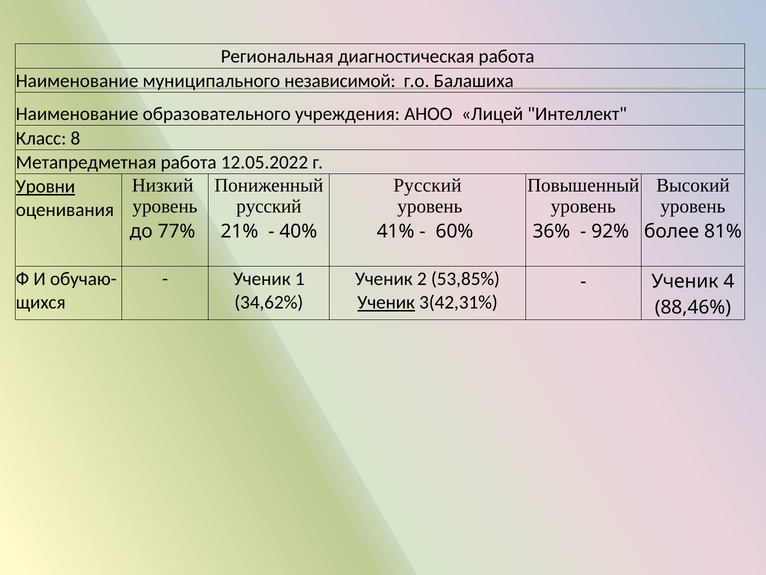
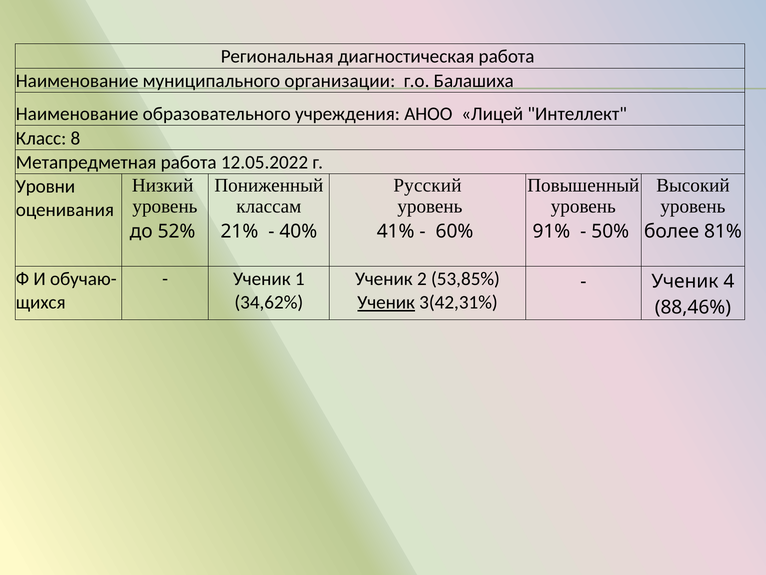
независимой: независимой -> организации (340, 81)
Уровни underline: present -> none (45, 186)
русский: русский -> классам (269, 206)
77%: 77% -> 52% (177, 231)
36%: 36% -> 91% (551, 231)
92%: 92% -> 50% (610, 231)
